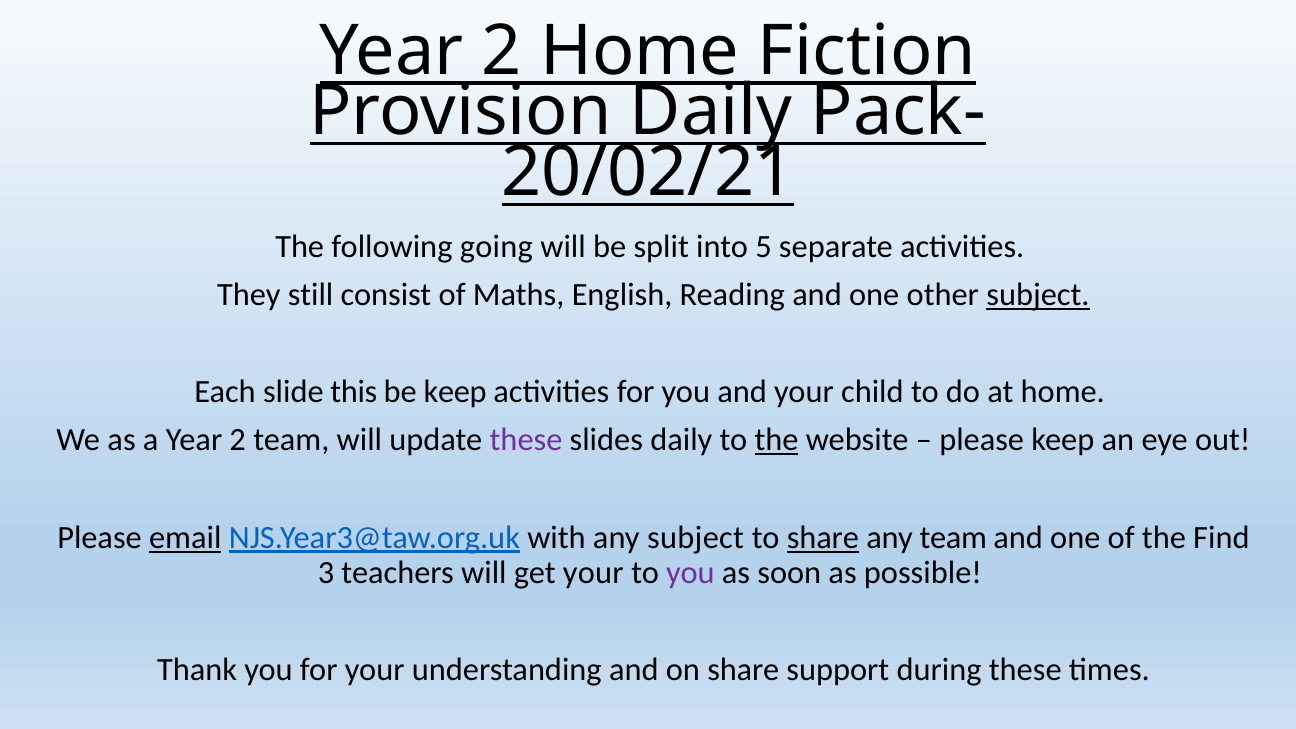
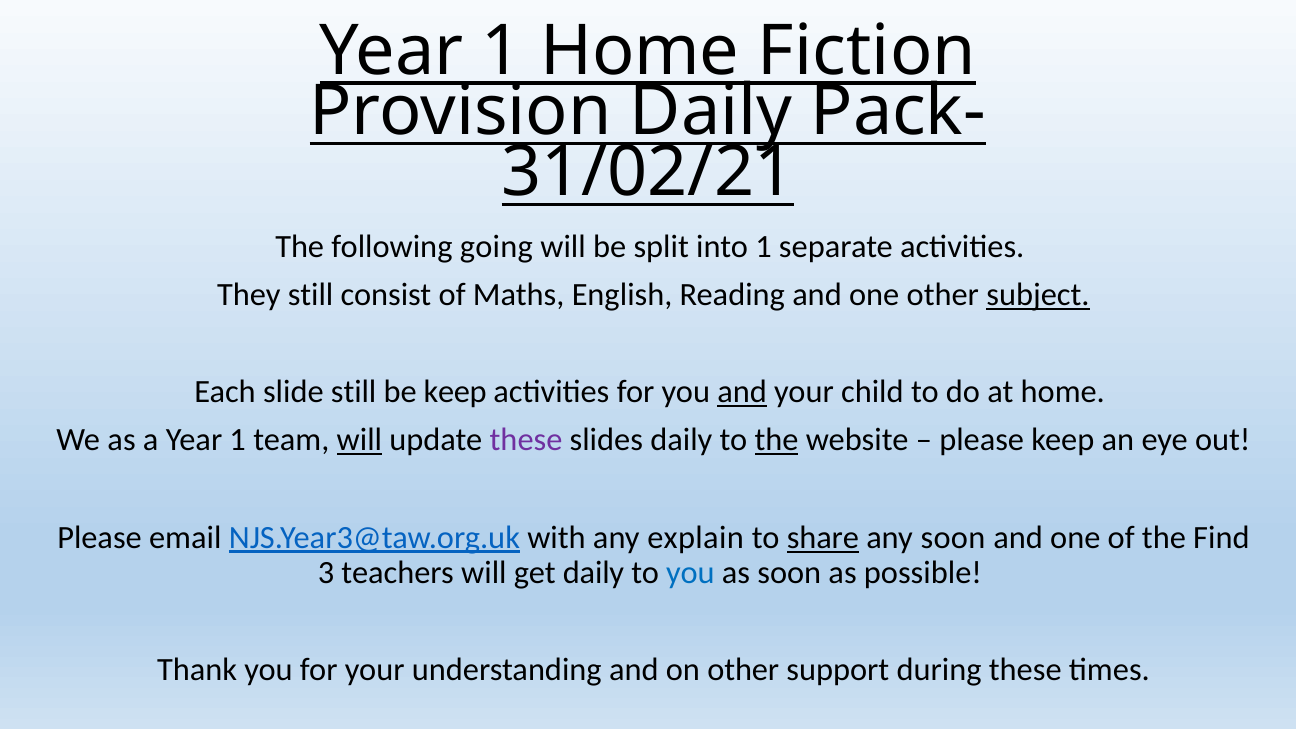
2: 2 -> 1 (502, 51)
20/02/21: 20/02/21 -> 31/02/21 (648, 172)
into 5: 5 -> 1 (764, 246)
slide this: this -> still (354, 392)
and underline: none -> present (742, 392)
a Year 2: 2 -> 1 (238, 440)
will underline: none -> present (359, 440)
email underline: present -> none (185, 538)
any subject: subject -> explain (696, 538)
any team: team -> soon (953, 538)
get your: your -> daily (594, 573)
you colour: purple -> blue (690, 573)
on share: share -> other (743, 670)
